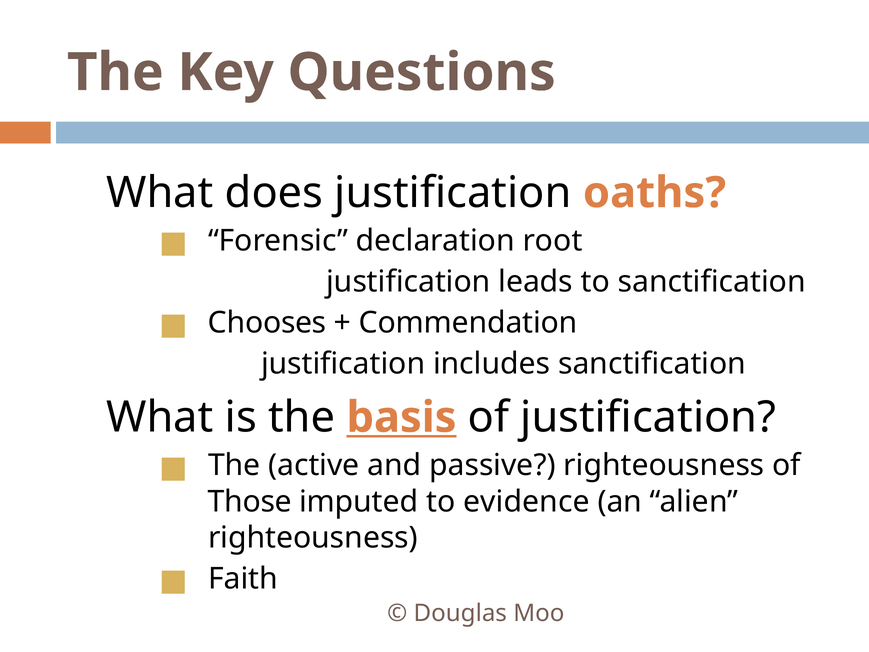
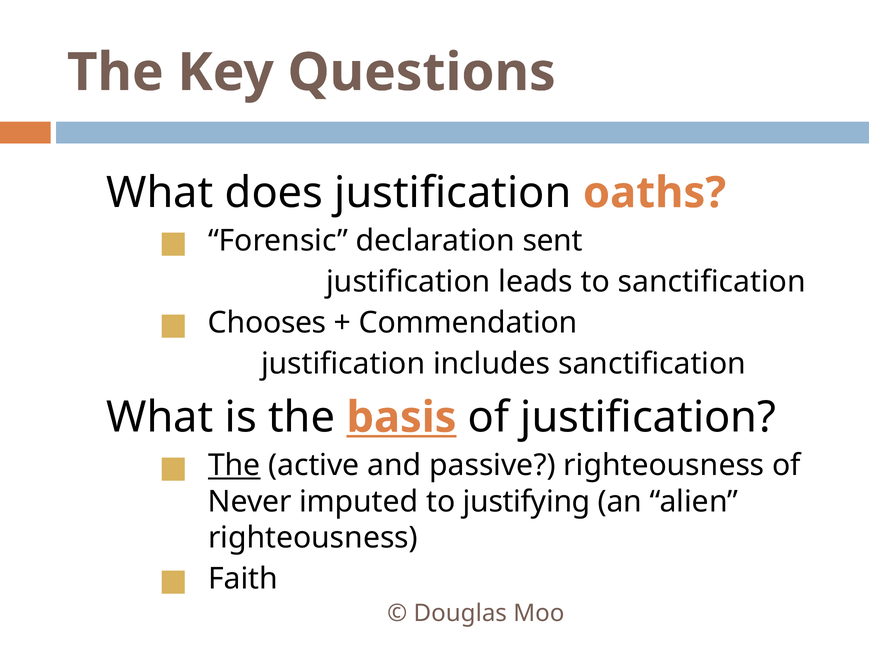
root: root -> sent (553, 241)
The underline: none -> present (234, 465)
Those: Those -> Never (250, 502)
evidence: evidence -> justifying (527, 502)
